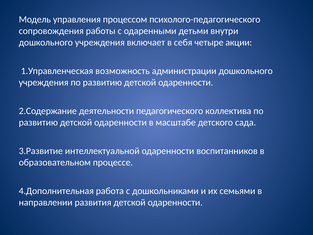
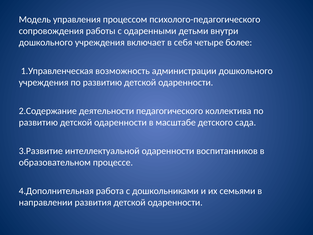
акции: акции -> более (239, 42)
